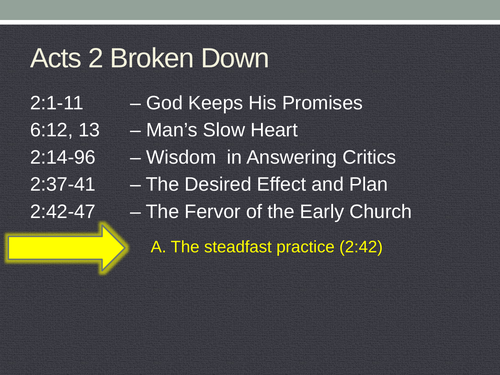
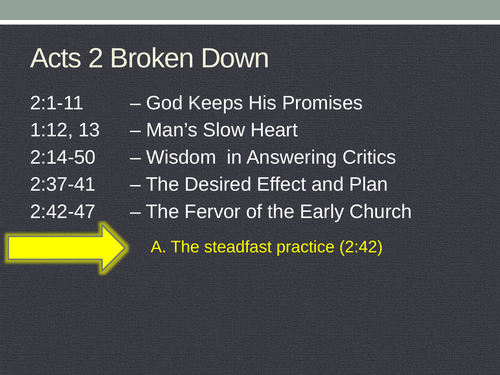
6:12: 6:12 -> 1:12 (52, 130)
2:14-96: 2:14-96 -> 2:14-50 (63, 157)
